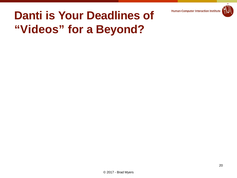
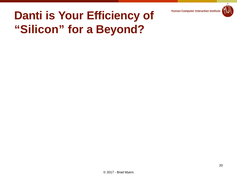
Deadlines: Deadlines -> Efficiency (113, 16)
Videos: Videos -> Silicon (39, 29)
